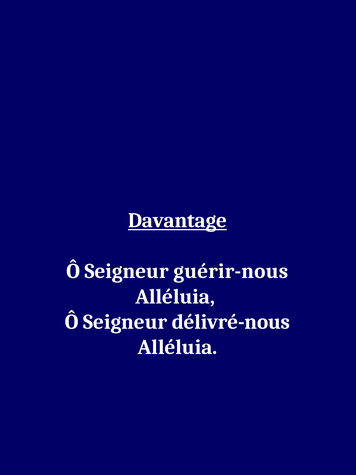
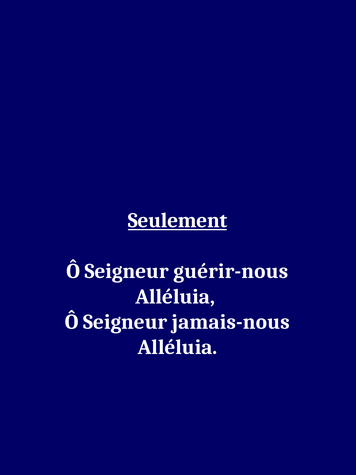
Davantage: Davantage -> Seulement (178, 220)
délivré-nous: délivré-nous -> jamais-nous (231, 322)
